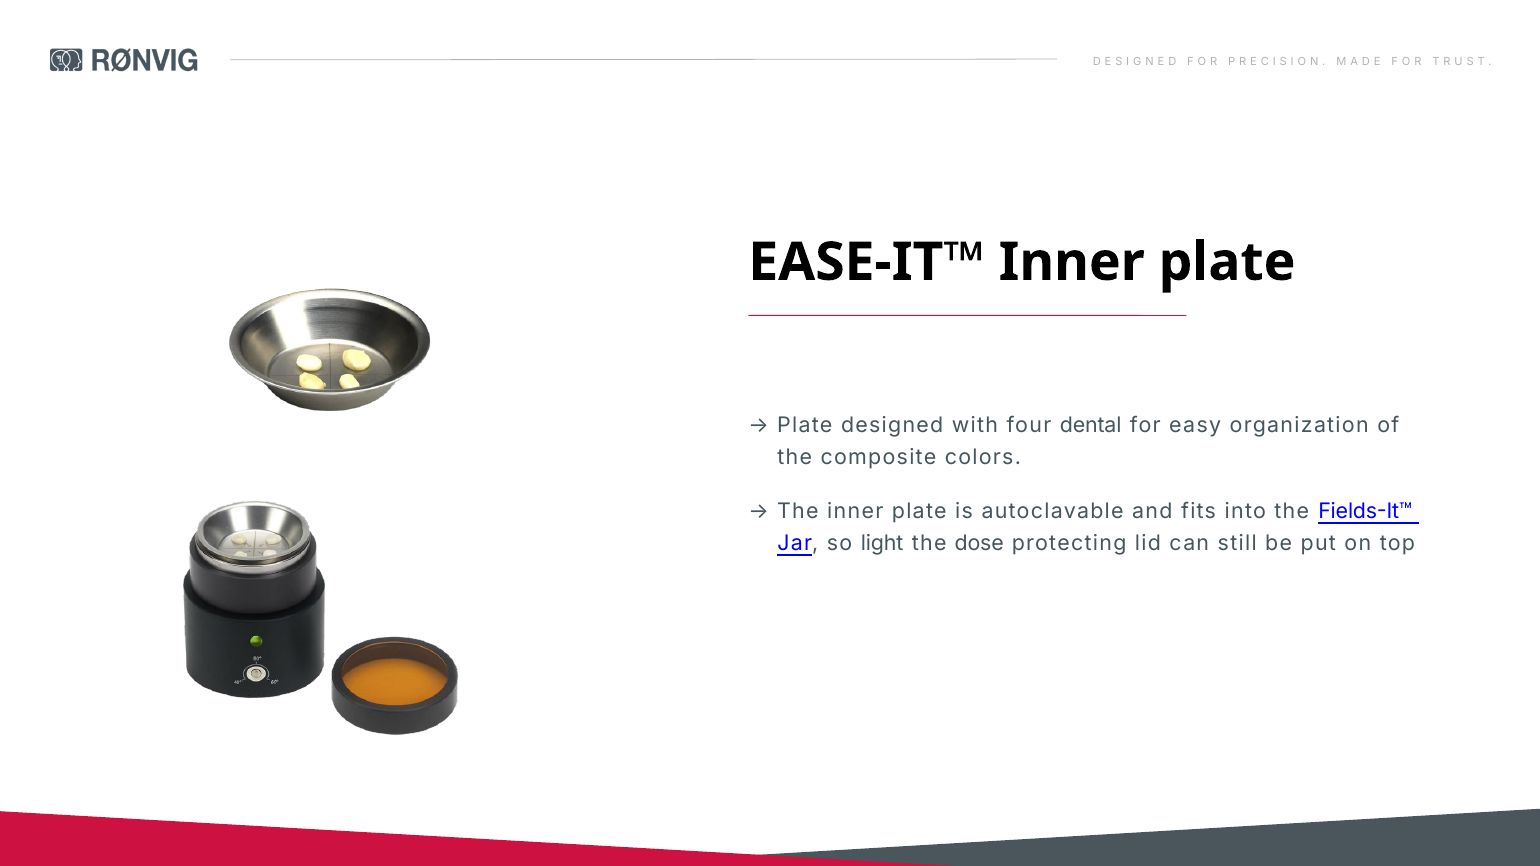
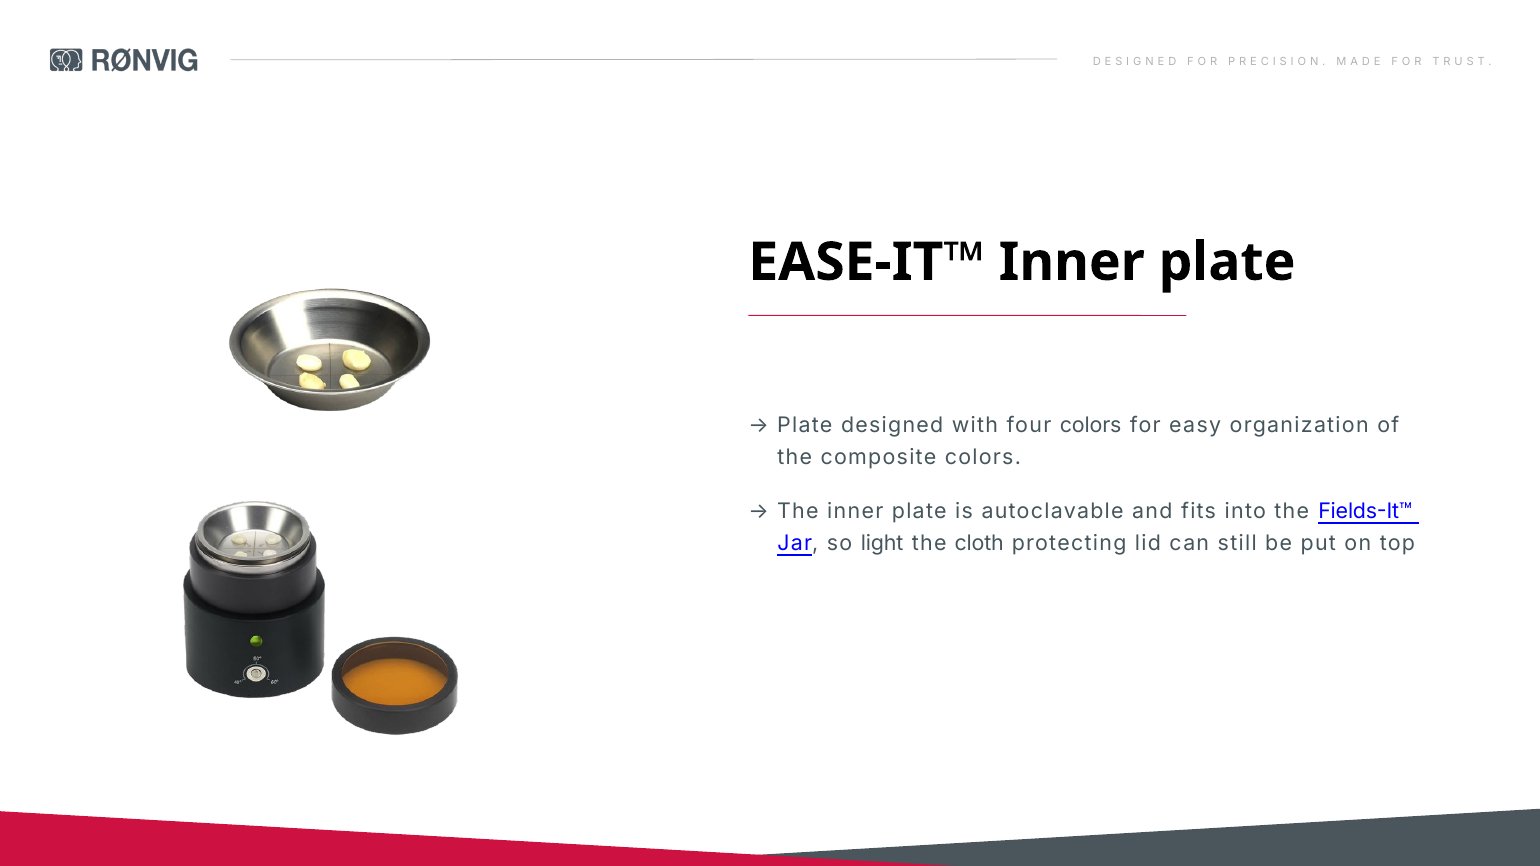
four dental: dental -> colors (1091, 426)
dose: dose -> cloth (979, 544)
